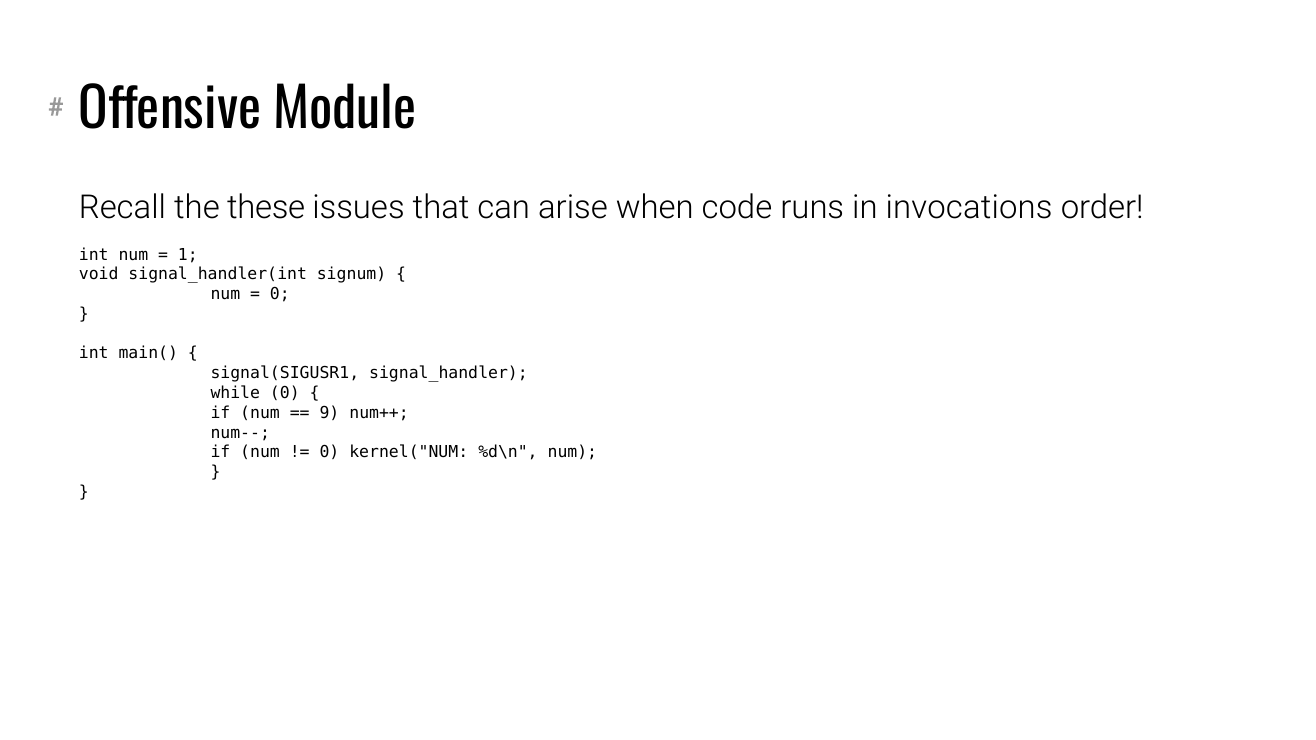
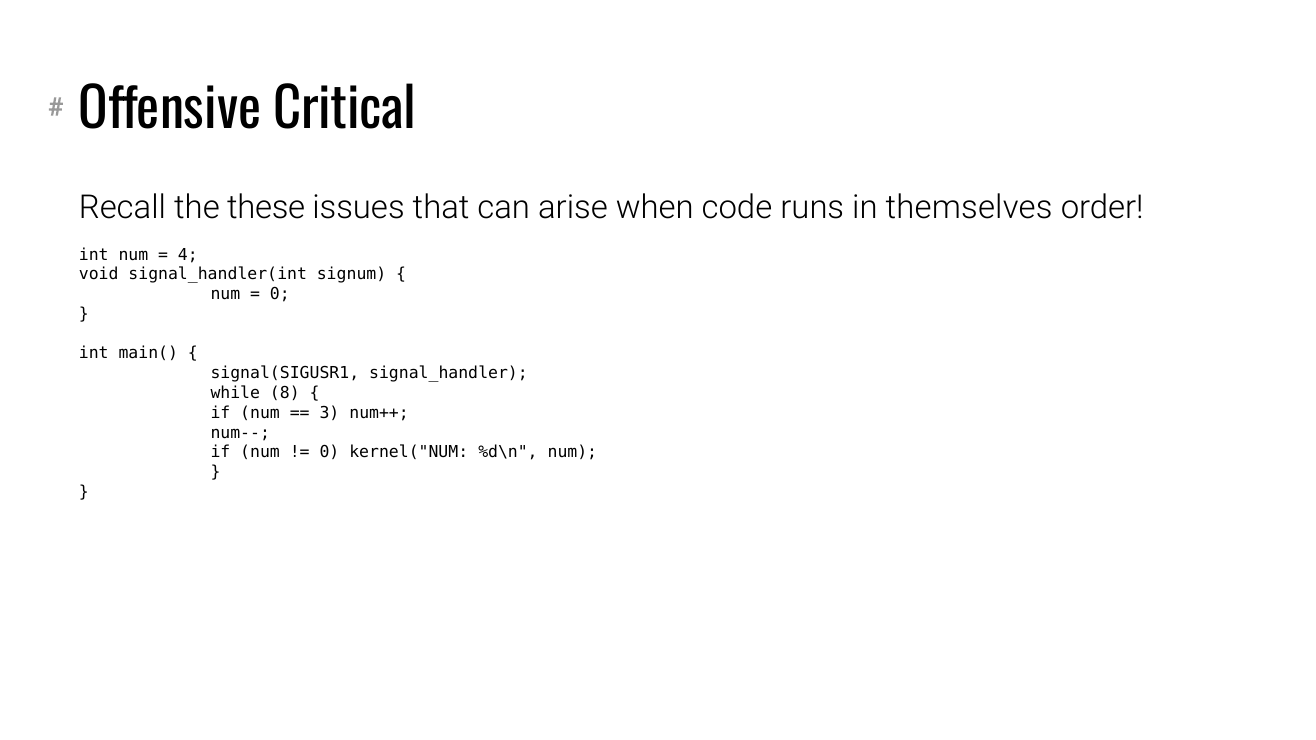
Module: Module -> Critical (345, 111)
invocations: invocations -> themselves (969, 208)
1: 1 -> 4 (188, 255)
while 0: 0 -> 8 (285, 393)
9: 9 -> 3 (329, 413)
